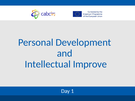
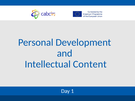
Improve: Improve -> Content (90, 64)
